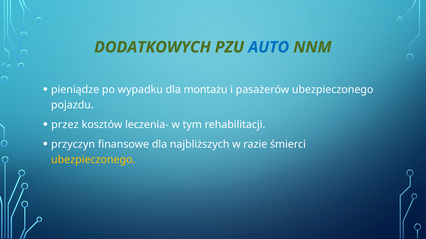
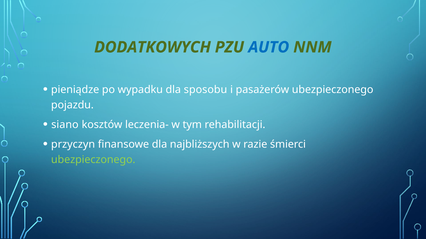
montażu: montażu -> sposobu (206, 90)
przez: przez -> siano (65, 125)
ubezpieczonego colour: yellow -> light green (93, 160)
